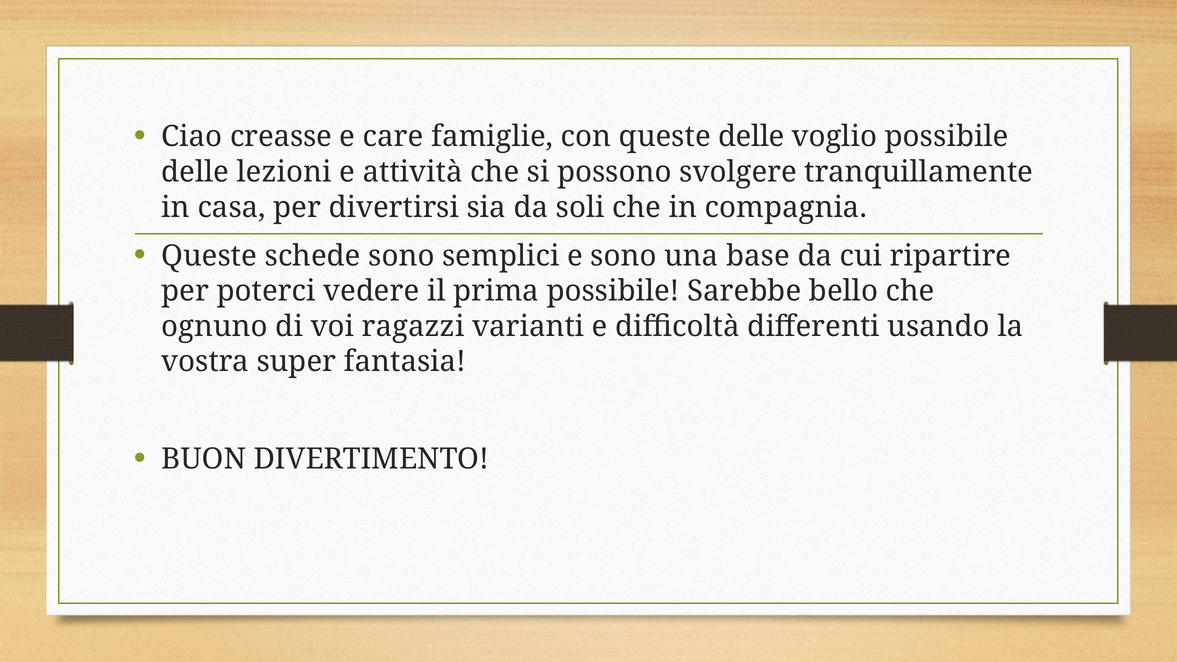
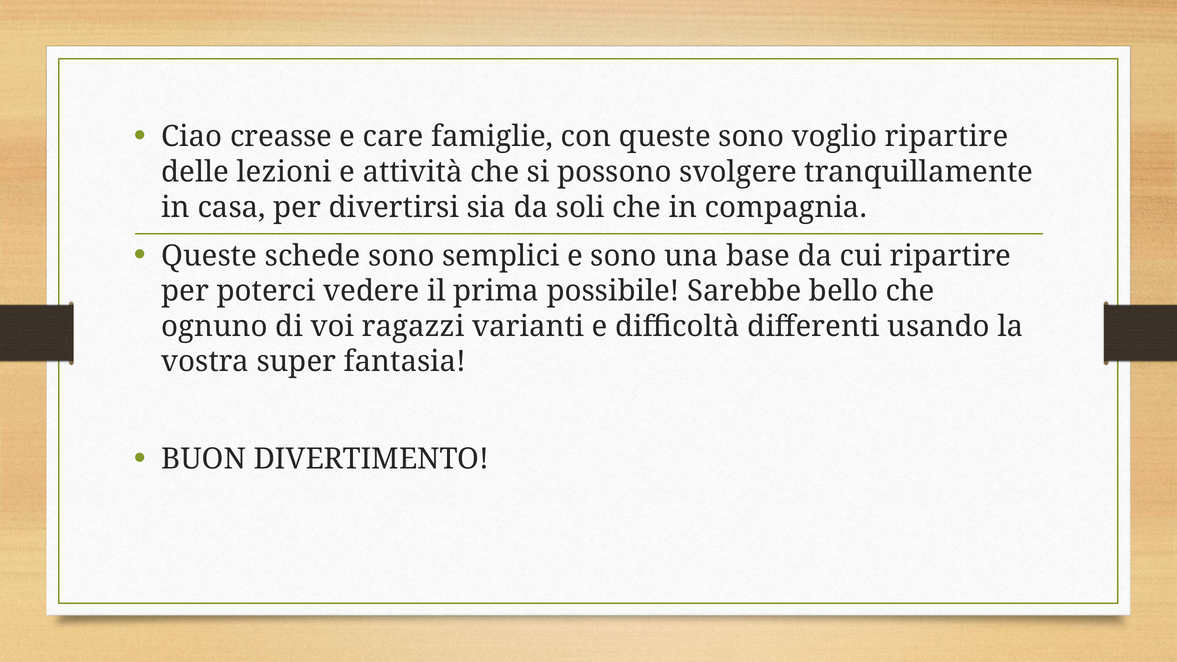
queste delle: delle -> sono (751, 137)
voglio possibile: possibile -> ripartire (947, 137)
